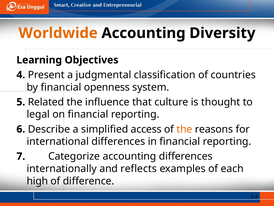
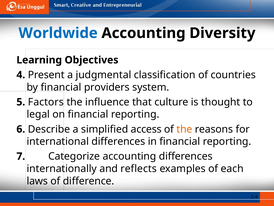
Worldwide colour: orange -> blue (58, 33)
openness: openness -> providers (107, 87)
Related: Related -> Factors (46, 102)
high: high -> laws (37, 181)
